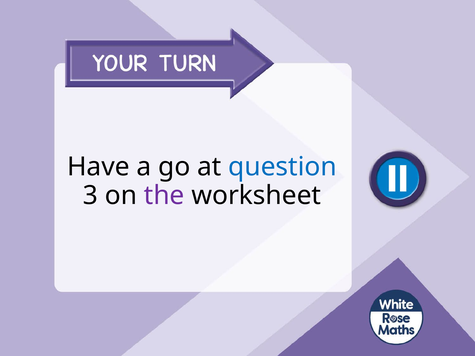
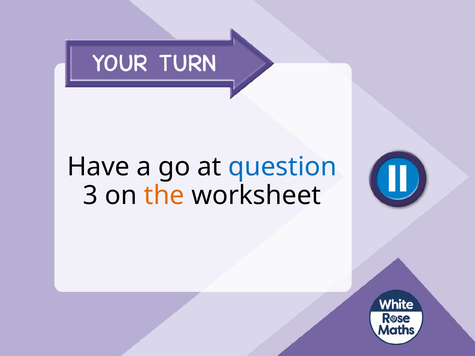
the colour: purple -> orange (164, 195)
